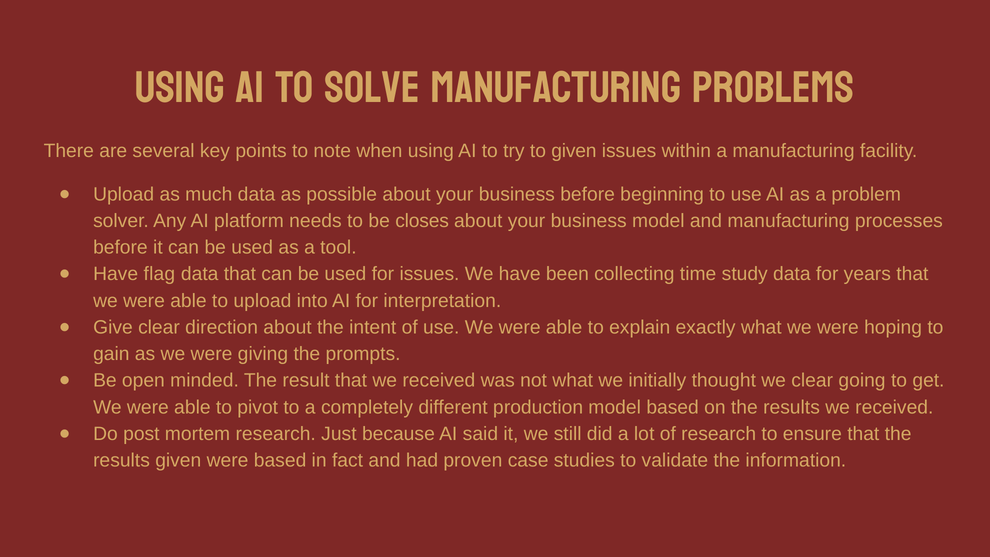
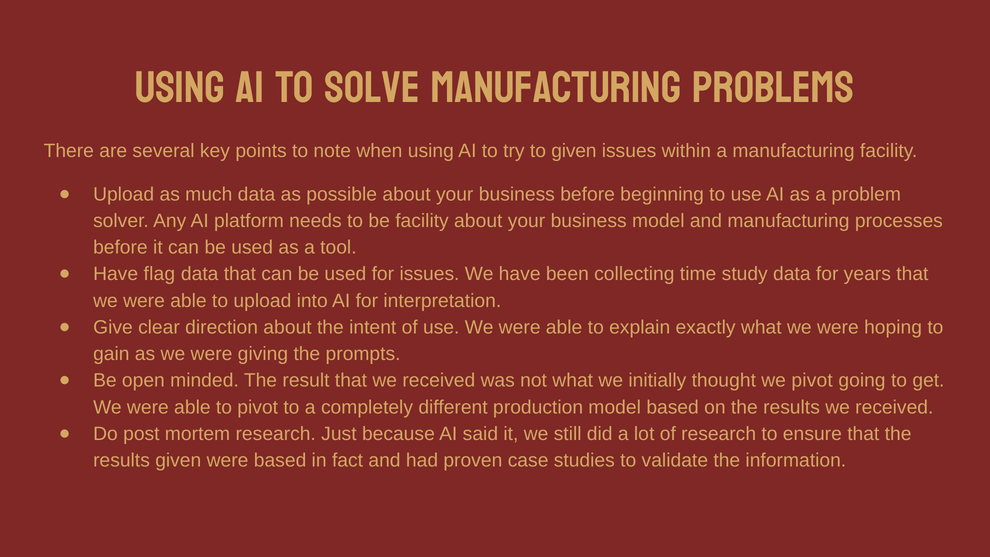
be closes: closes -> facility (422, 221)
we clear: clear -> pivot (812, 381)
